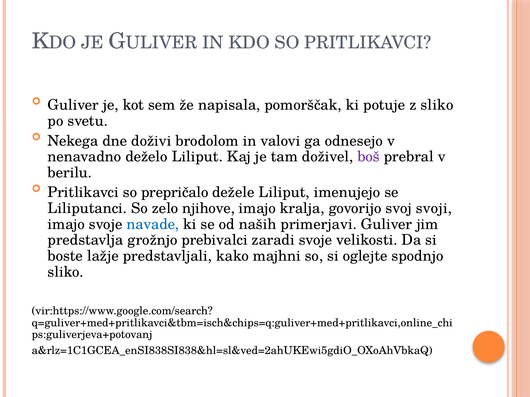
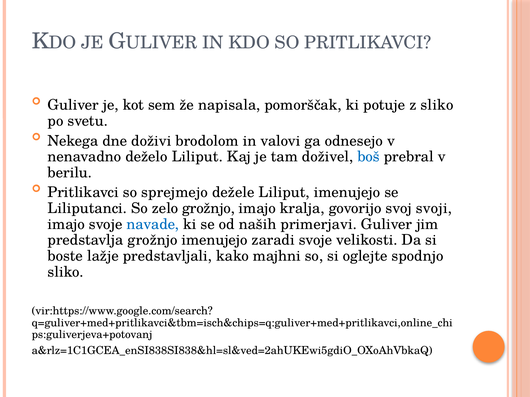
boš colour: purple -> blue (369, 157)
prepričalo: prepričalo -> sprejmejo (175, 193)
zelo njihove: njihove -> grožnjo (209, 209)
grožnjo prebivalci: prebivalci -> imenujejo (215, 240)
